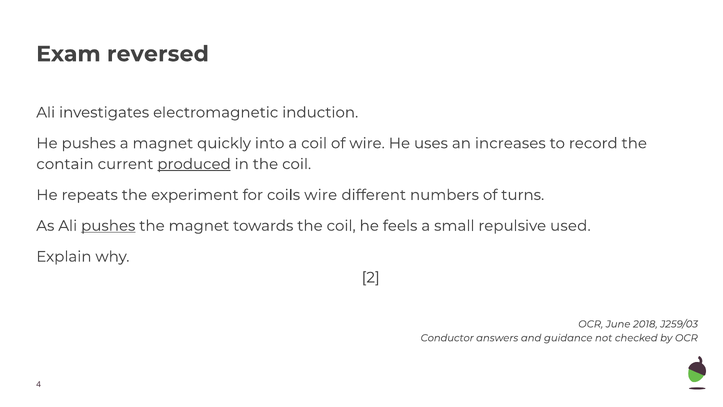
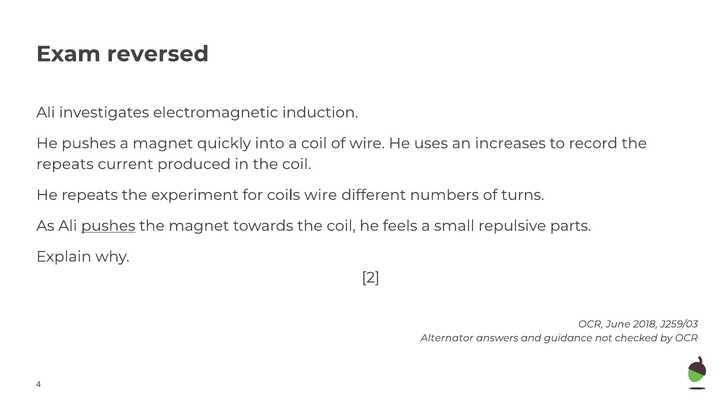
contain: contain -> repeats (65, 164)
produced underline: present -> none (194, 164)
used: used -> parts (571, 226)
Conductor: Conductor -> Alternator (447, 338)
